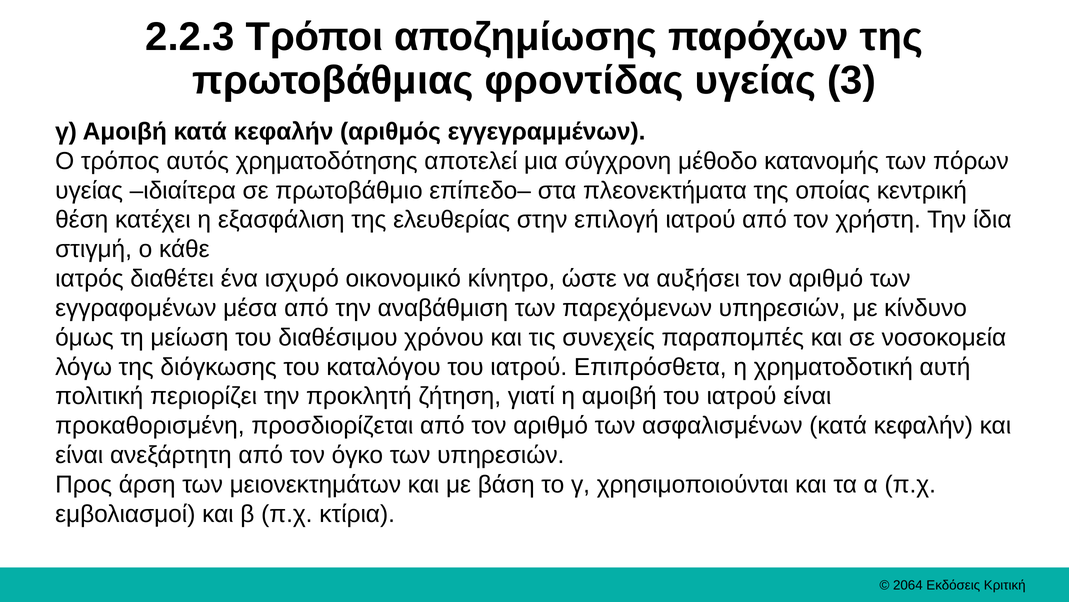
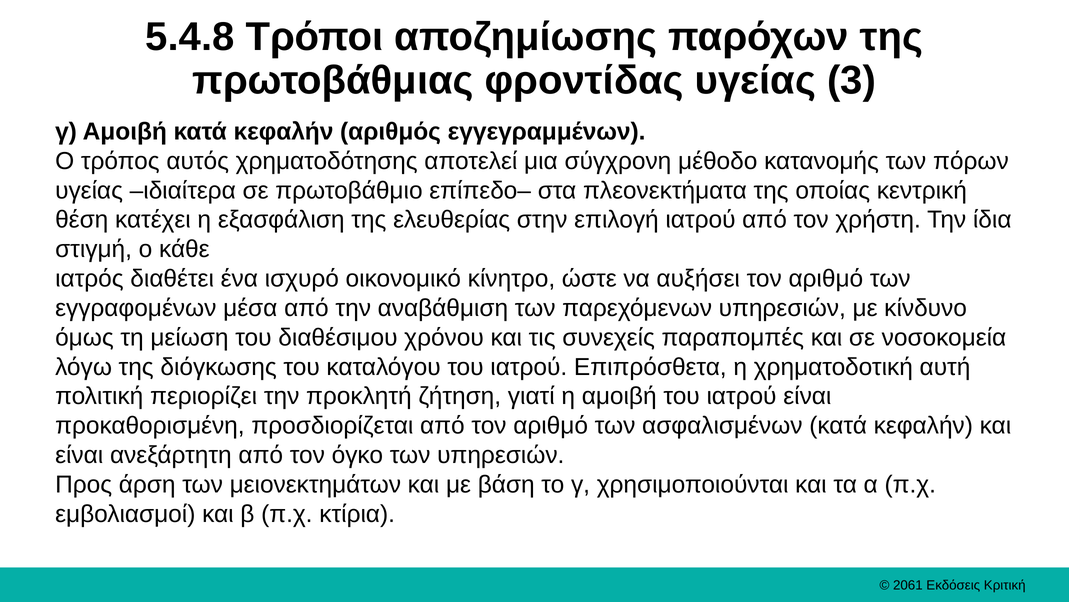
2.2.3: 2.2.3 -> 5.4.8 (190, 37)
2064: 2064 -> 2061 (908, 585)
